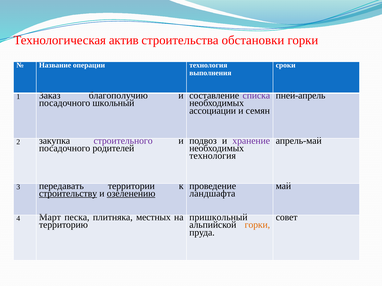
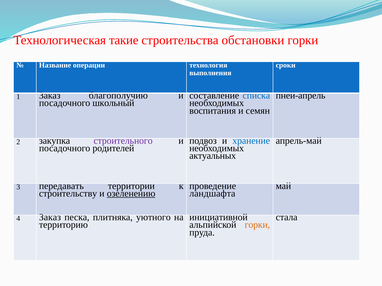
актив: актив -> такие (124, 40)
списка colour: purple -> blue (256, 96)
ассоциации: ассоциации -> воспитания (213, 111)
хранение colour: purple -> blue (251, 141)
технология: технология -> актуальных (213, 156)
строительству underline: present -> none (68, 194)
пришкольный: пришкольный -> инициативной (218, 218)
совет: совет -> стала (287, 218)
4 Март: Март -> Заказ (50, 218)
местных: местных -> уютного (153, 218)
